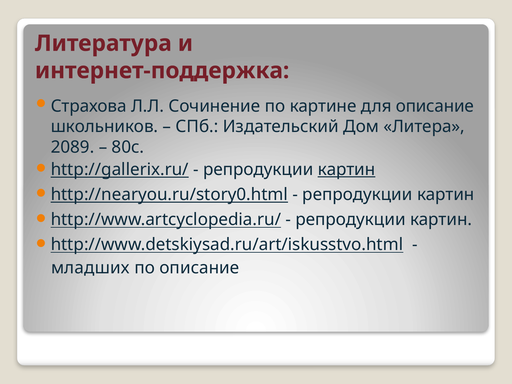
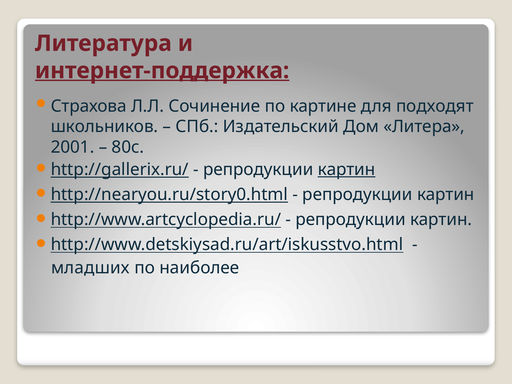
интернет-поддержка underline: none -> present (162, 71)
для описание: описание -> подходят (435, 106)
2089: 2089 -> 2001 (72, 147)
по описание: описание -> наиболее (199, 268)
